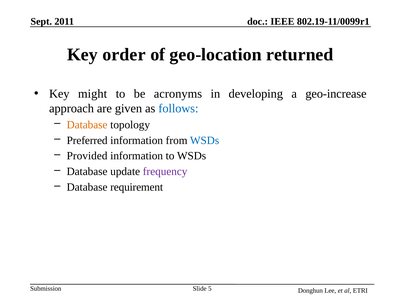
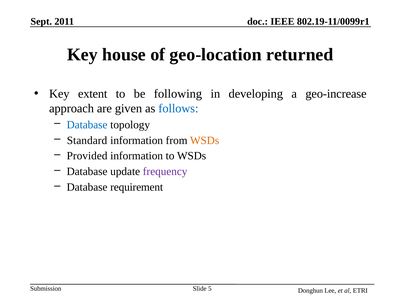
order: order -> house (124, 55)
might: might -> extent (93, 94)
acronyms: acronyms -> following (178, 94)
Database colour: orange -> blue (87, 125)
Preferred: Preferred -> Standard (87, 140)
WSDs colour: blue -> orange (205, 140)
